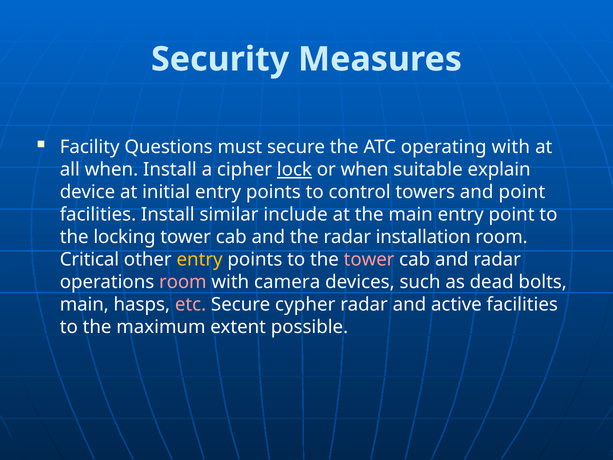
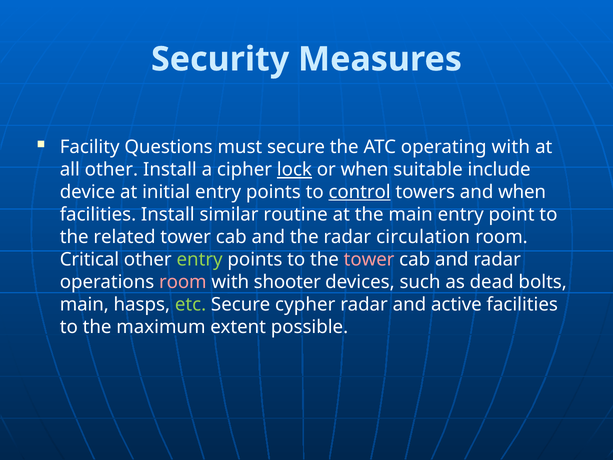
all when: when -> other (111, 170)
explain: explain -> include (499, 170)
control underline: none -> present (360, 192)
and point: point -> when (522, 192)
include: include -> routine (296, 214)
locking: locking -> related (124, 237)
installation: installation -> circulation (423, 237)
entry colour: yellow -> light green (200, 259)
camera: camera -> shooter (287, 282)
etc colour: pink -> light green (191, 304)
